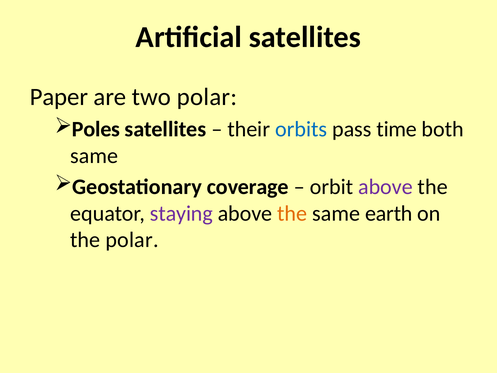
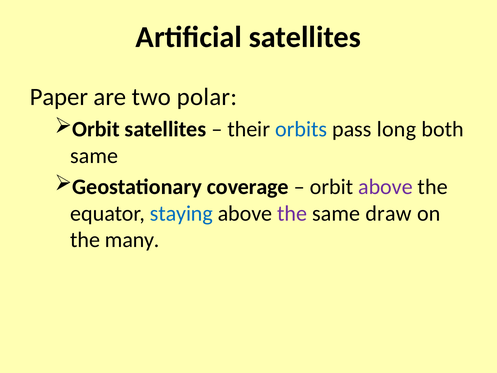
Poles: Poles -> Orbit (96, 129)
time: time -> long (396, 129)
staying colour: purple -> blue (181, 213)
the colour: orange -> purple (292, 213)
earth: earth -> draw (389, 213)
the polar: polar -> many (132, 240)
